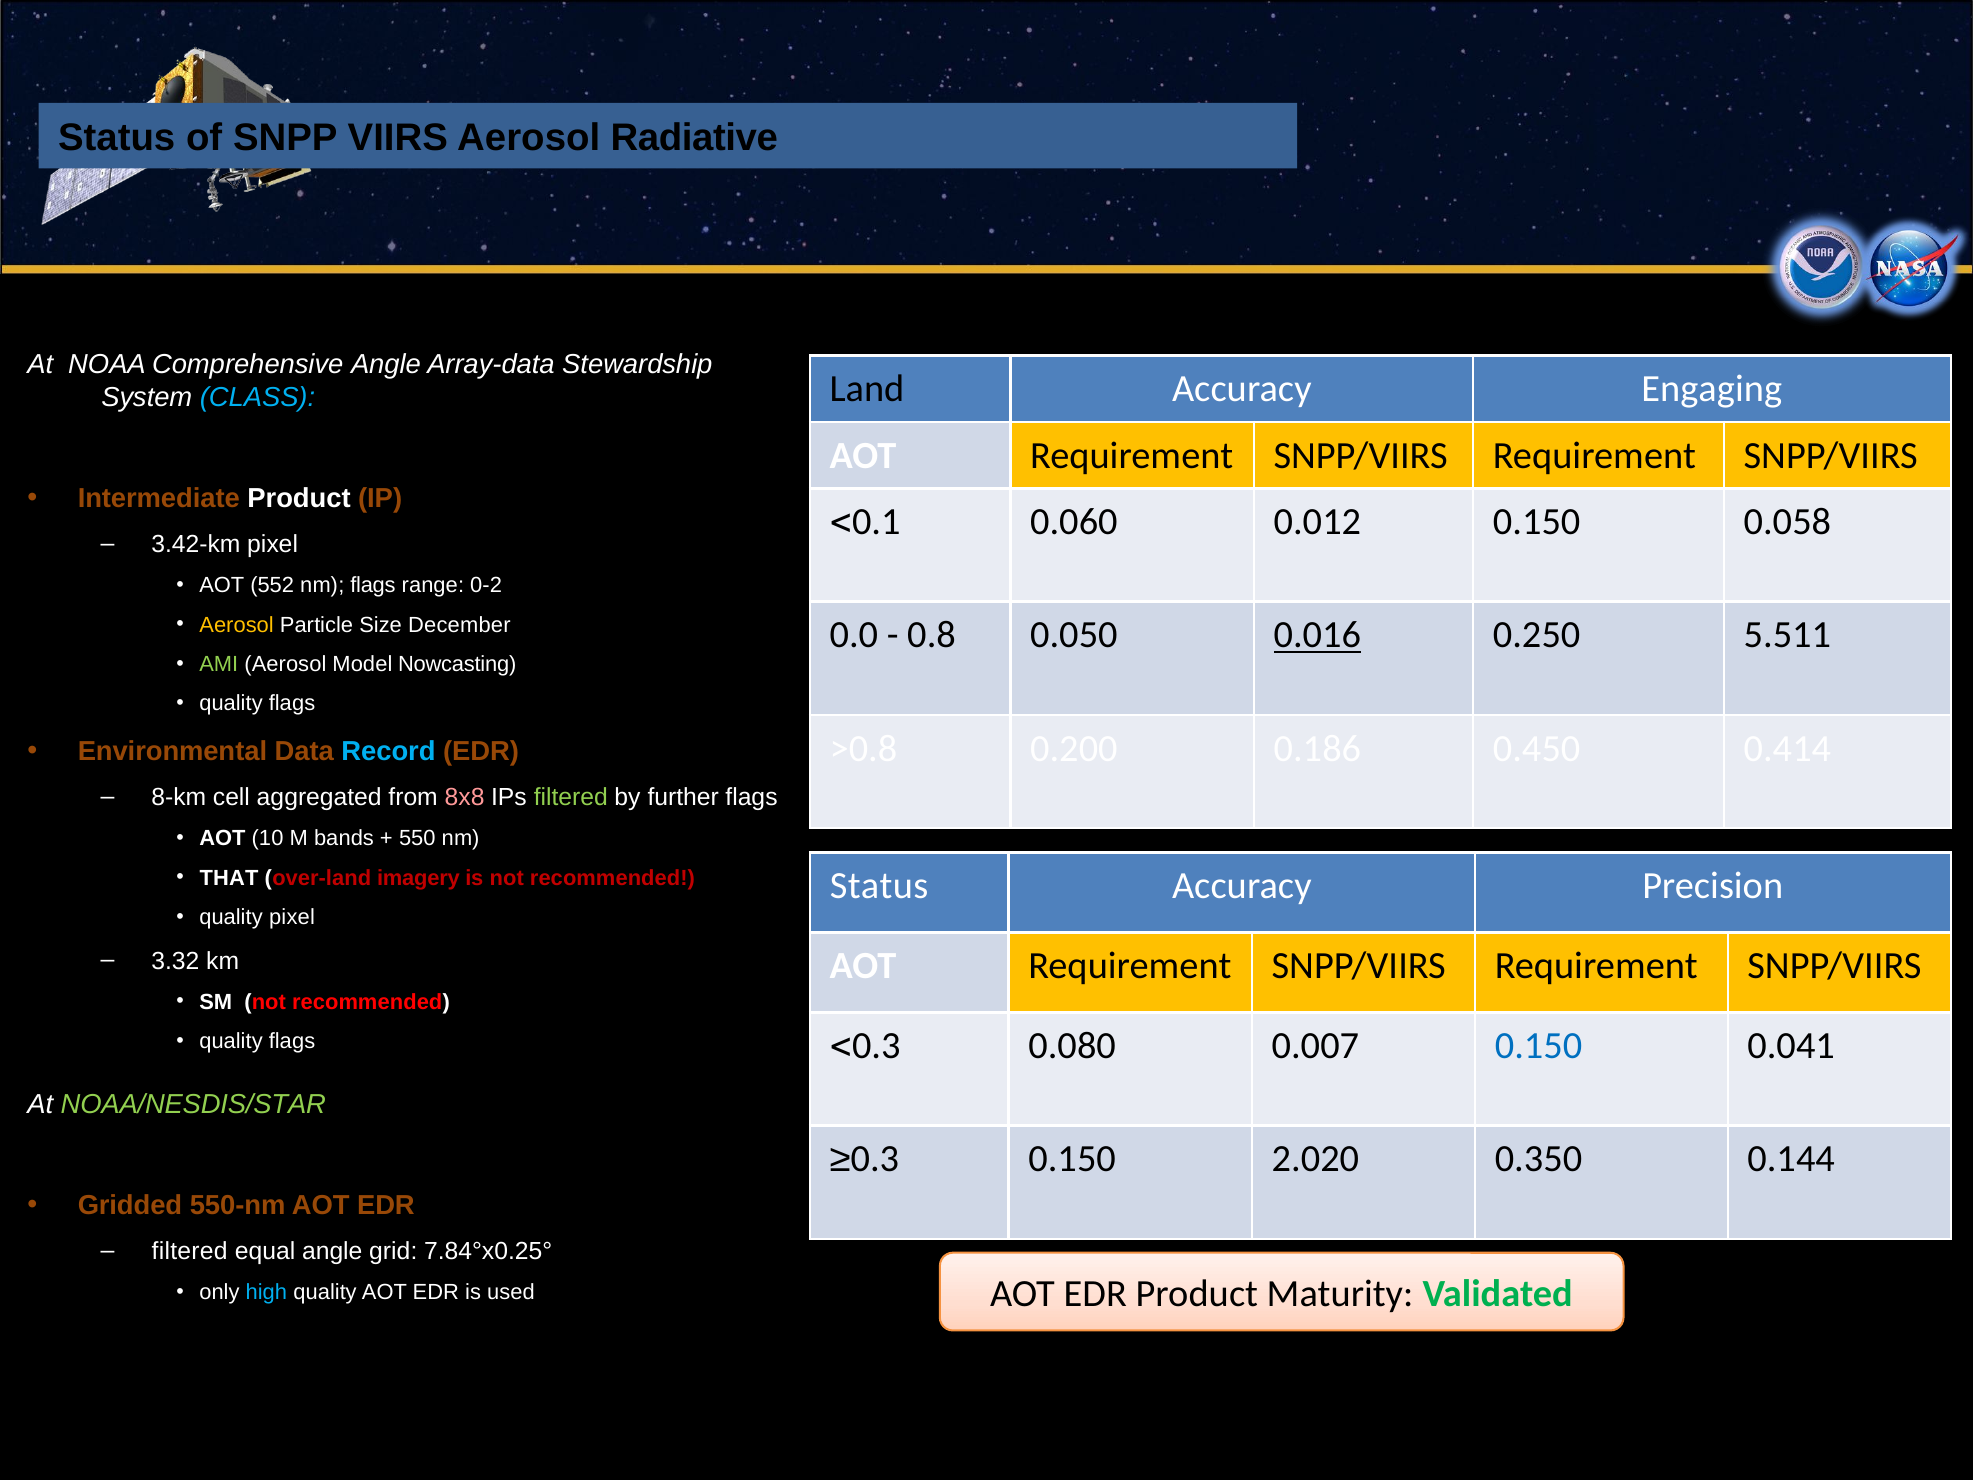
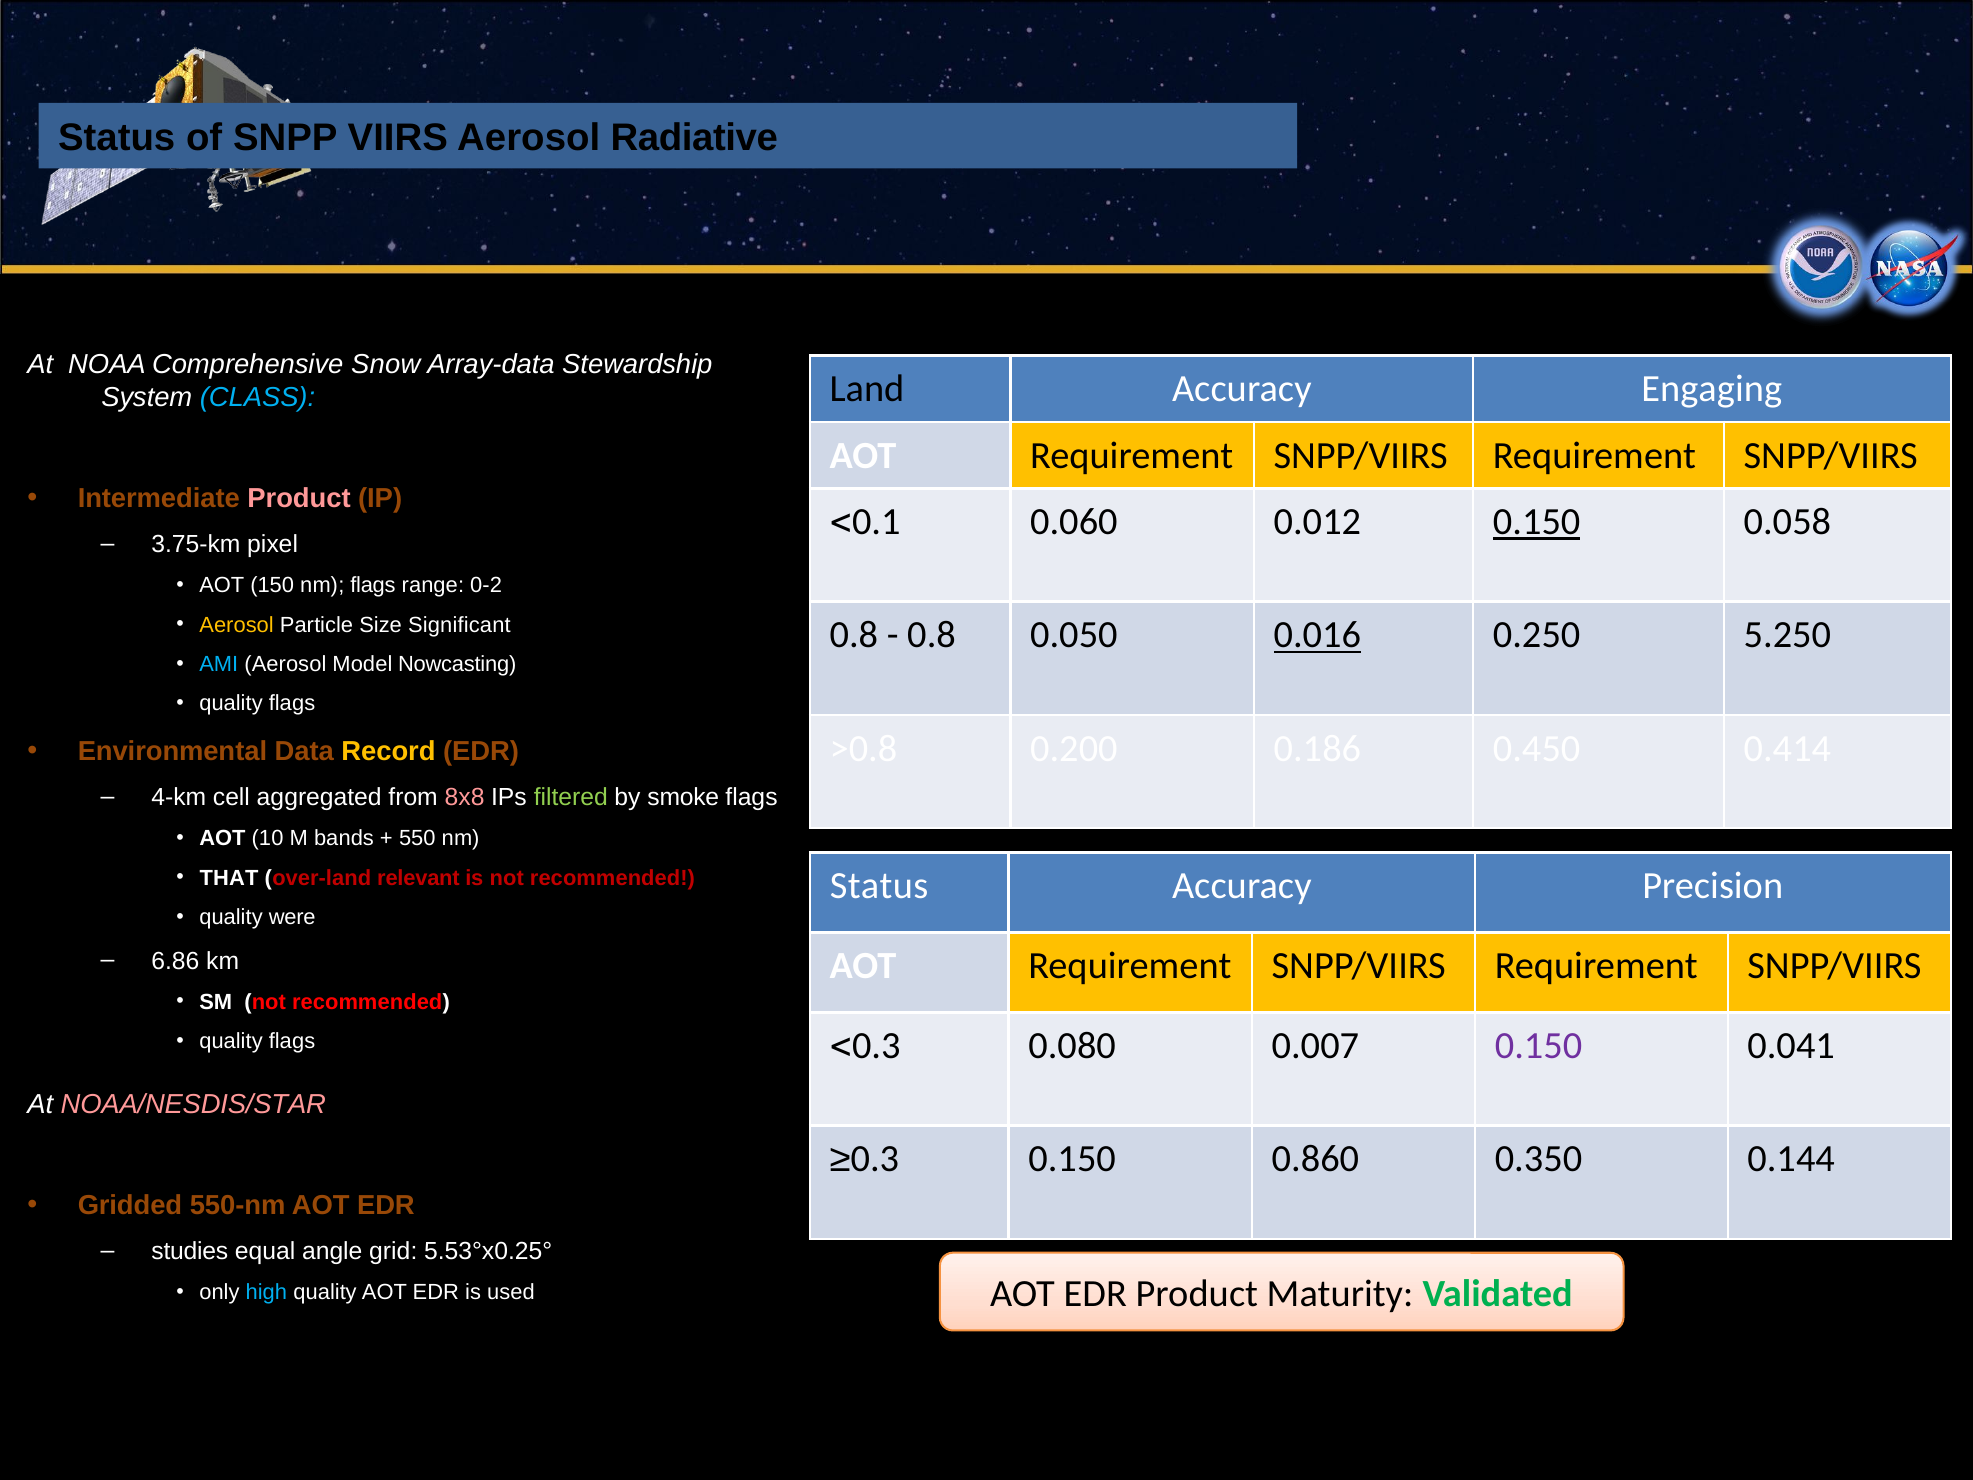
Comprehensive Angle: Angle -> Snow (386, 364)
Product colour: white -> pink (299, 498)
0.150 underline: none -> present (1537, 522)
3.42-km: 3.42-km -> 3.75-km (196, 545)
552: 552 -> 150 (272, 585)
December: December -> Significant (459, 625)
0.0: 0.0 -> 0.8 (854, 635)
5.511: 5.511 -> 5.250 (1787, 635)
AMI colour: light green -> light blue (219, 664)
Record colour: light blue -> yellow (388, 751)
8-km: 8-km -> 4-km (179, 798)
further: further -> smoke (683, 798)
imagery: imagery -> relevant (418, 878)
quality pixel: pixel -> were (292, 917)
3.32: 3.32 -> 6.86 (175, 961)
0.150 colour: blue -> purple (1539, 1046)
NOAA/NESDIS/STAR colour: light green -> pink (193, 1104)
2.020: 2.020 -> 0.860 (1315, 1159)
filtered: filtered -> studies (190, 1251)
7.84°x0.25°: 7.84°x0.25° -> 5.53°x0.25° (488, 1251)
